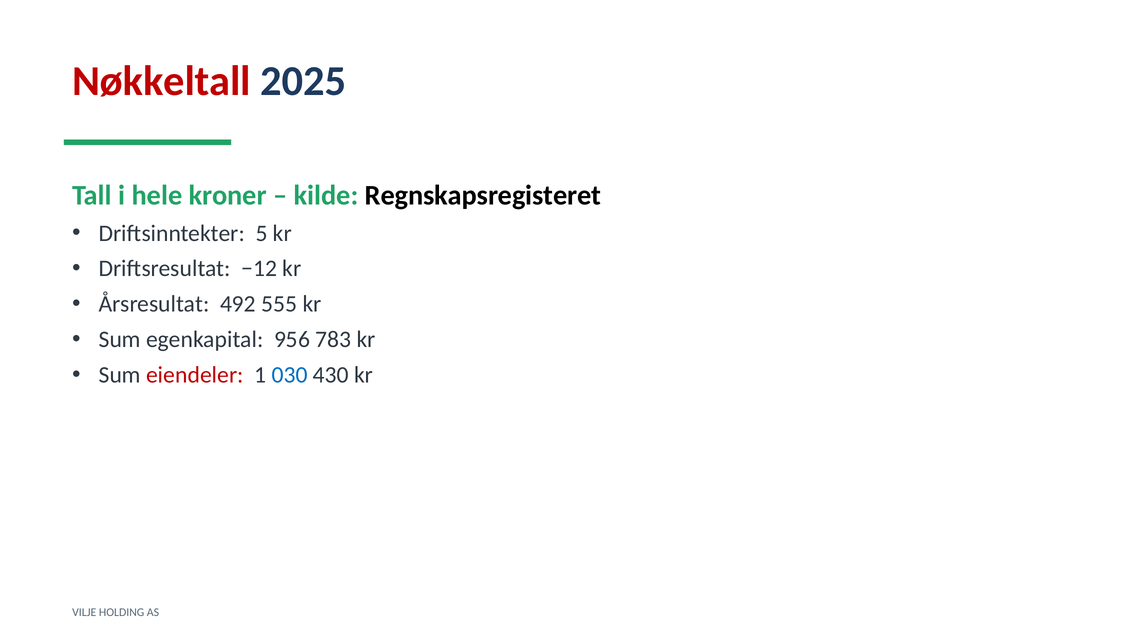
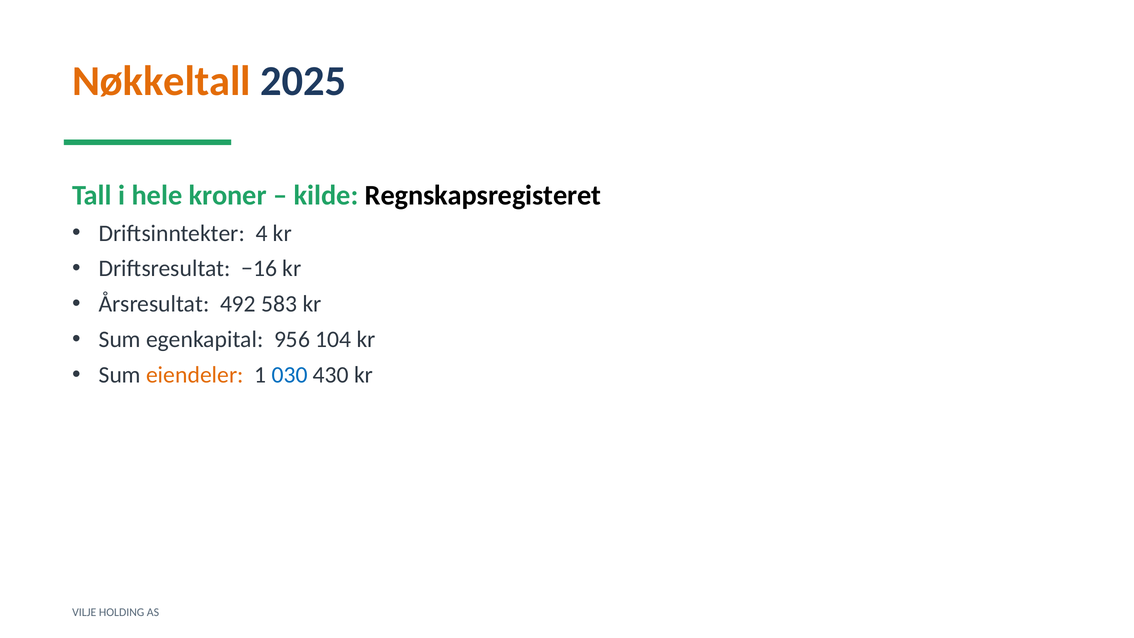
Nøkkeltall colour: red -> orange (162, 81)
5: 5 -> 4 (262, 233)
−12: −12 -> −16 (259, 269)
555: 555 -> 583 (279, 304)
783: 783 -> 104 (333, 340)
eiendeler colour: red -> orange (195, 375)
